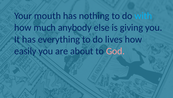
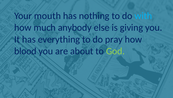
lives: lives -> pray (114, 39)
easily: easily -> blood (25, 51)
God colour: pink -> light green (115, 51)
